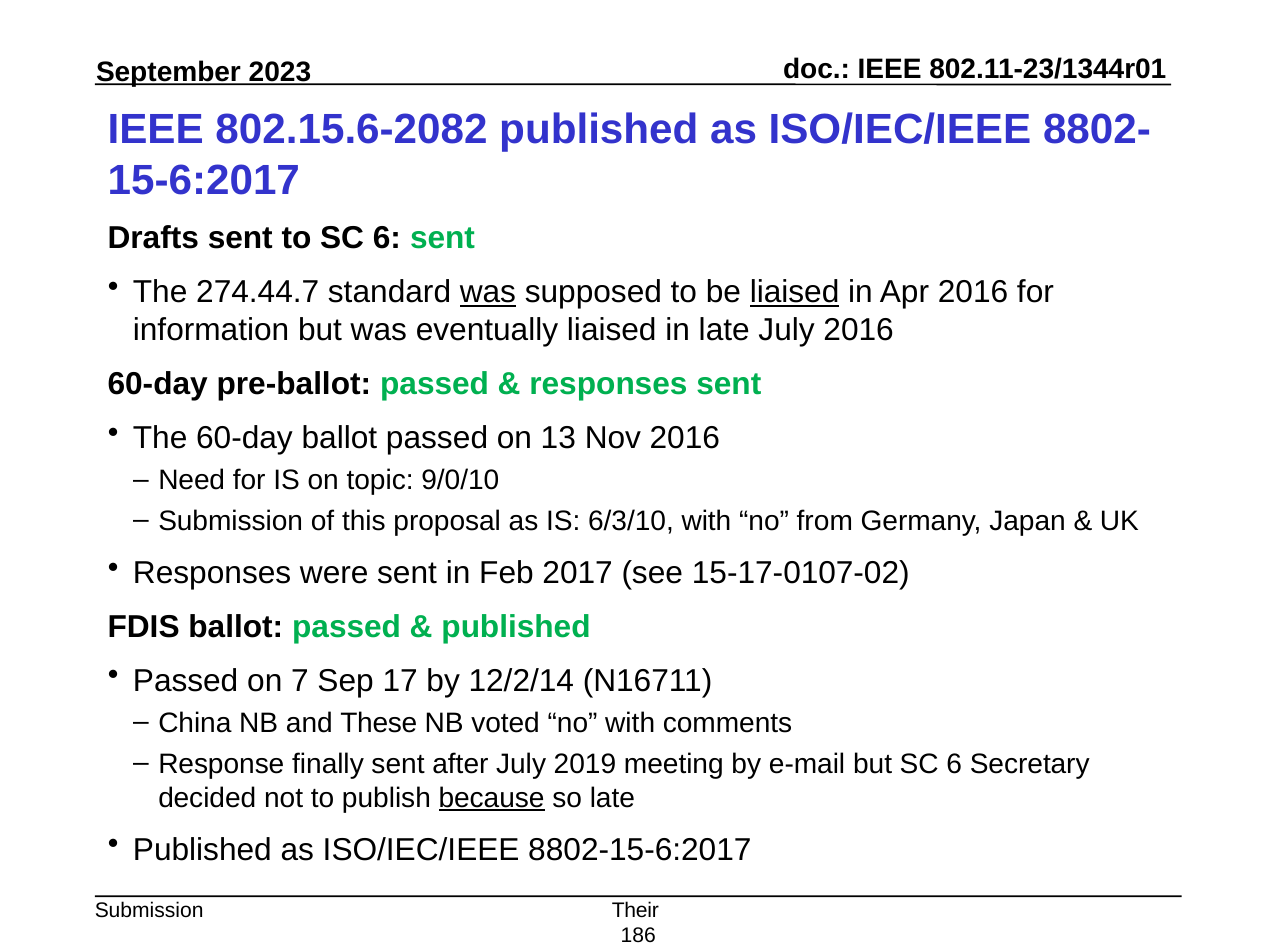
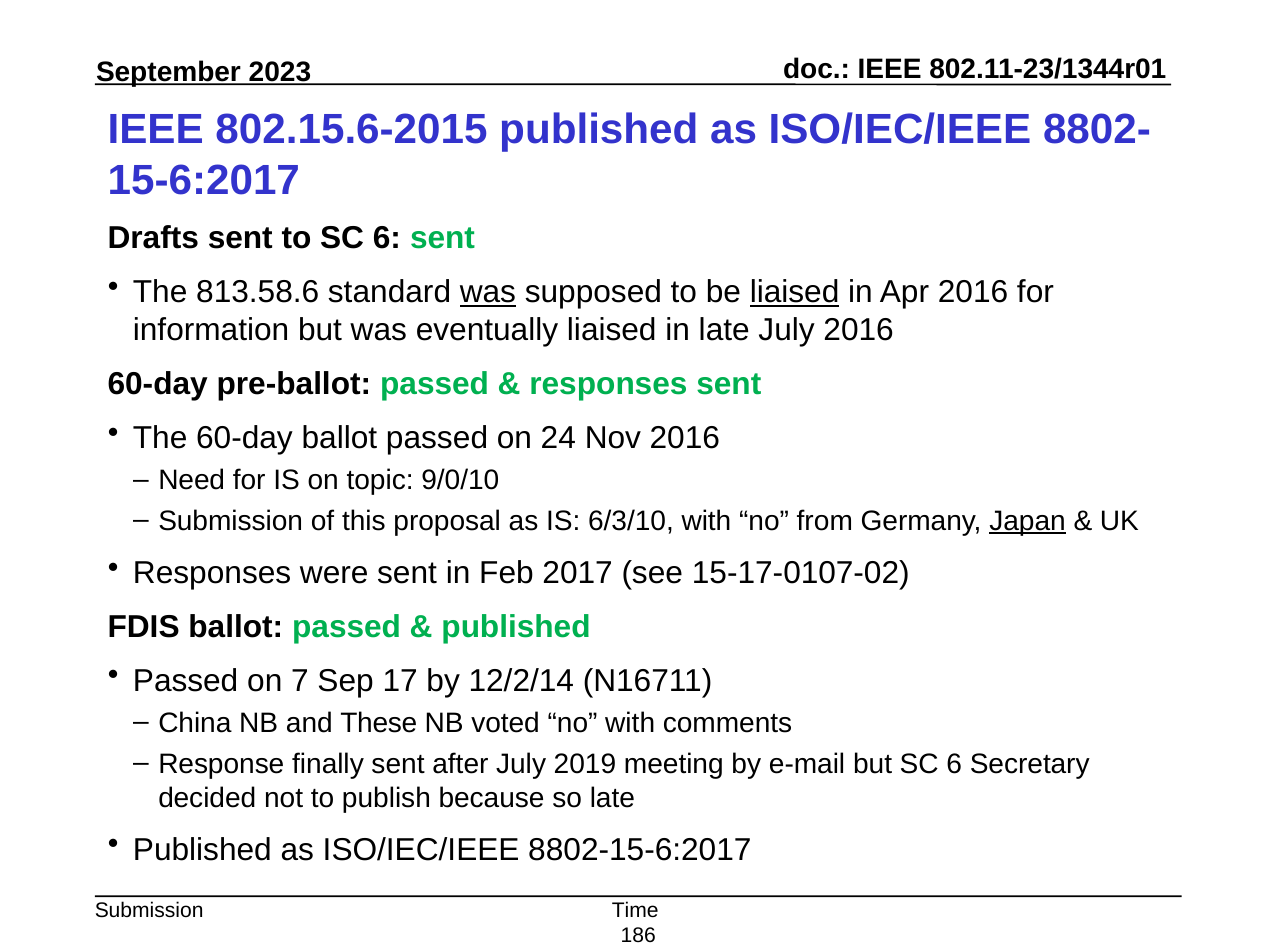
802.15.6-2082: 802.15.6-2082 -> 802.15.6-2015 (352, 130)
274.44.7: 274.44.7 -> 813.58.6 (258, 292)
13: 13 -> 24 (558, 438)
Japan underline: none -> present (1028, 521)
because underline: present -> none (492, 798)
Their: Their -> Time (635, 911)
